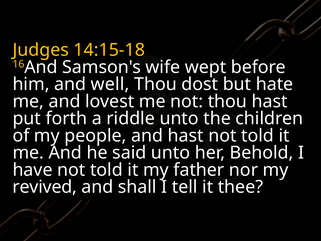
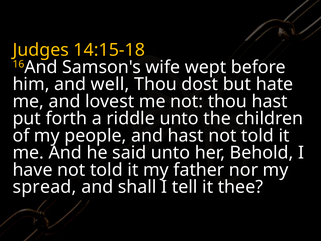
revived: revived -> spread (44, 187)
